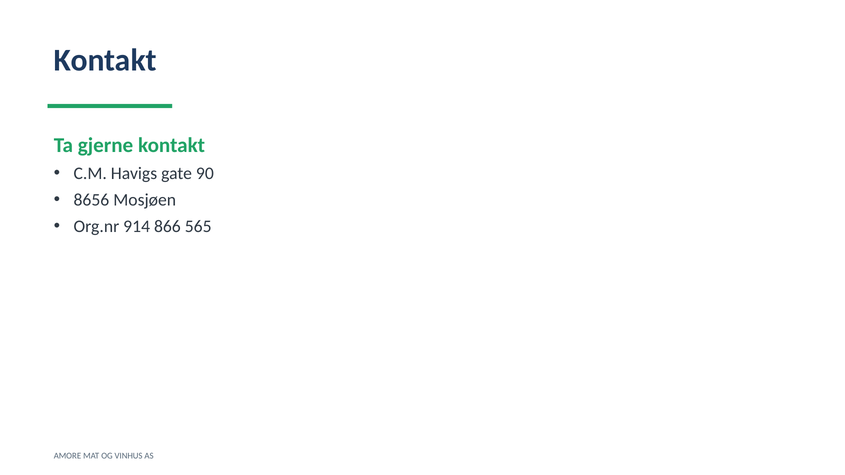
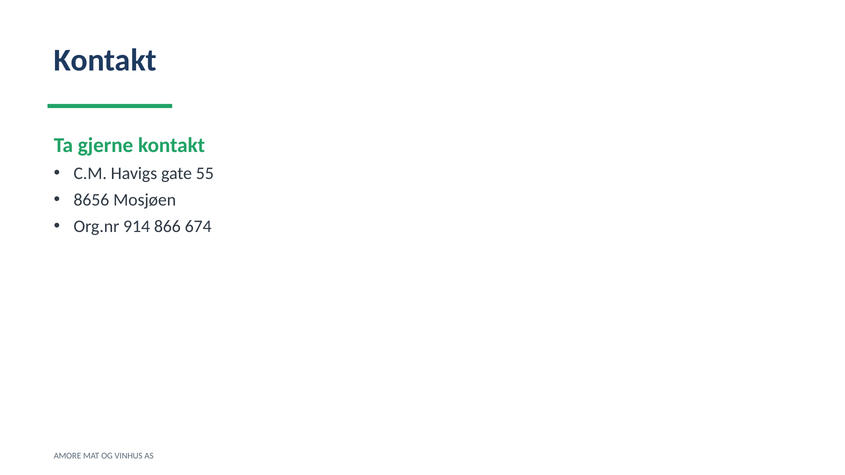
90: 90 -> 55 (205, 174)
565: 565 -> 674 (198, 227)
